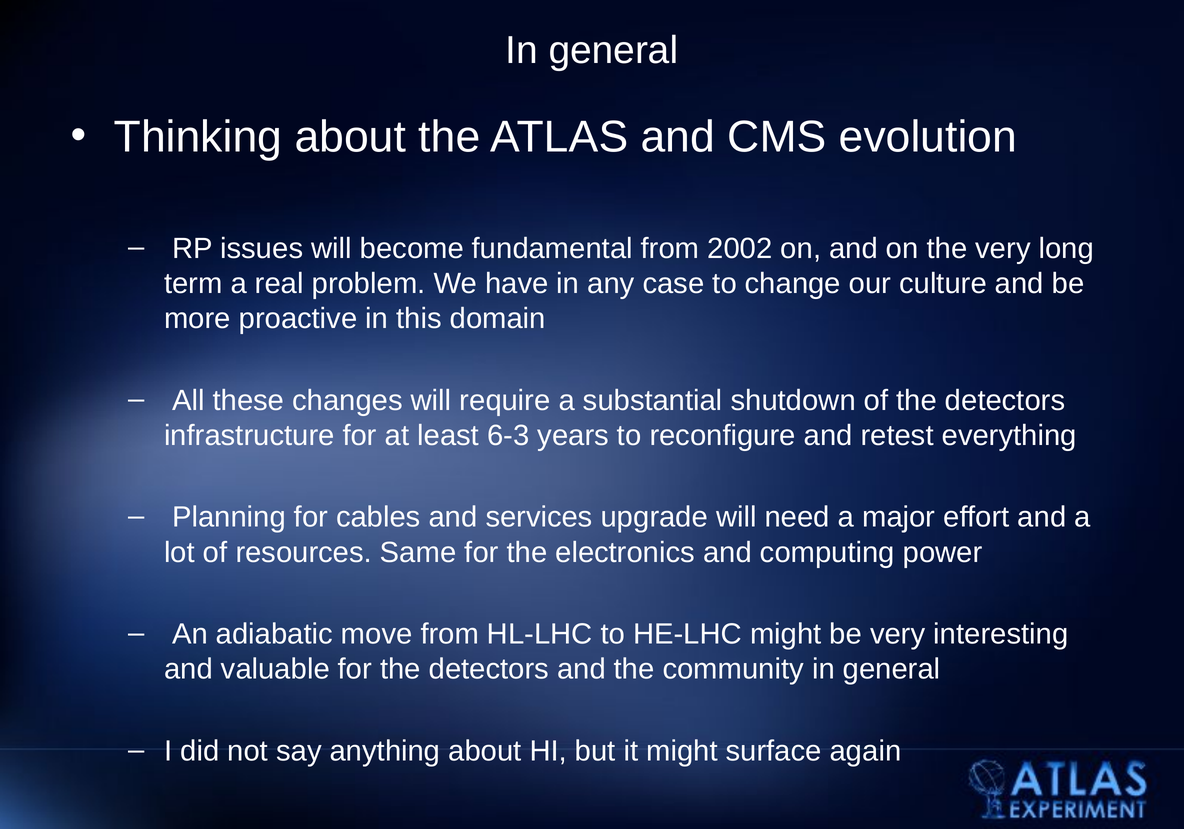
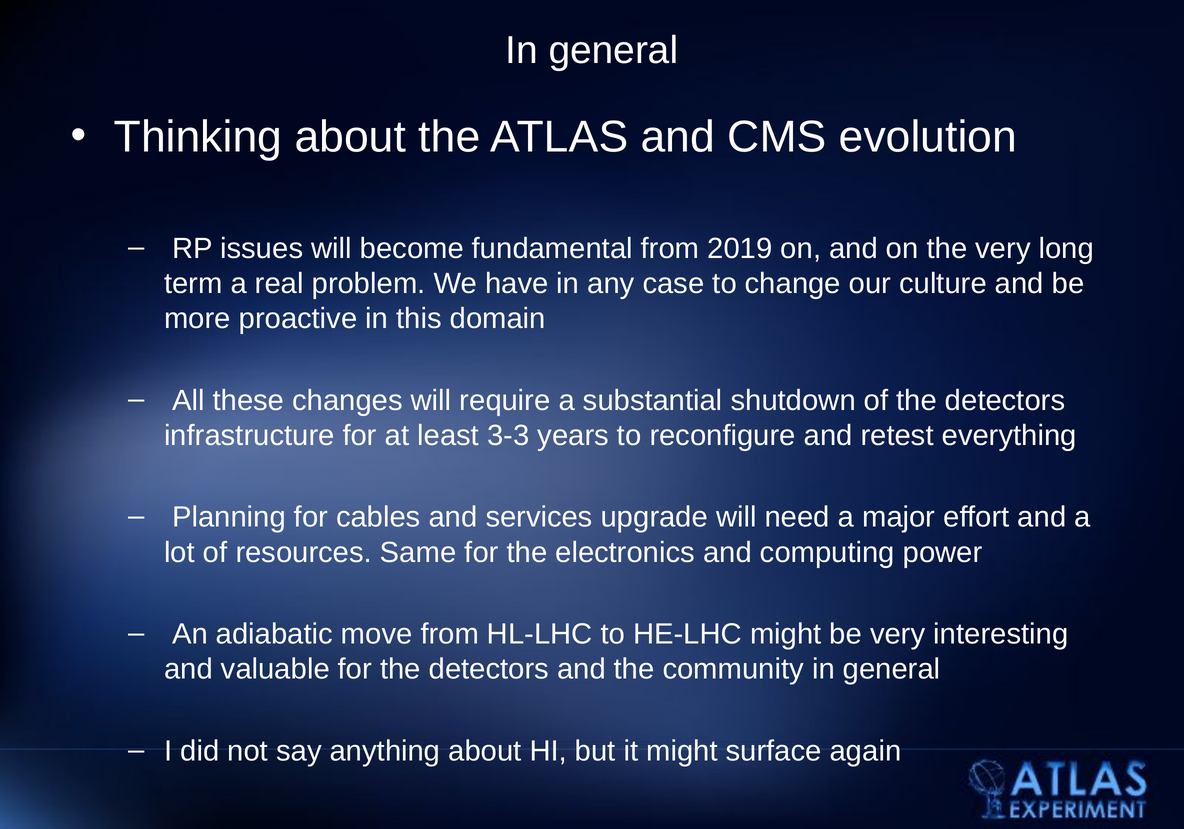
2002: 2002 -> 2019 (740, 248)
6-3: 6-3 -> 3-3 (508, 436)
